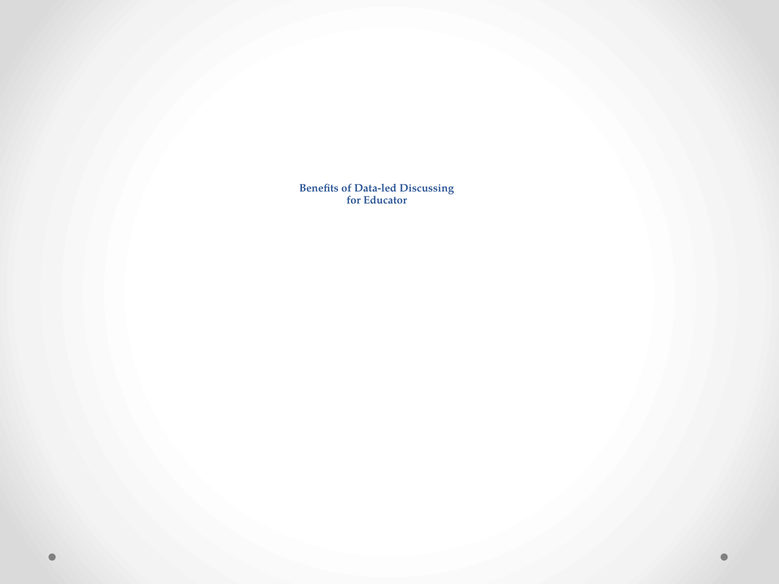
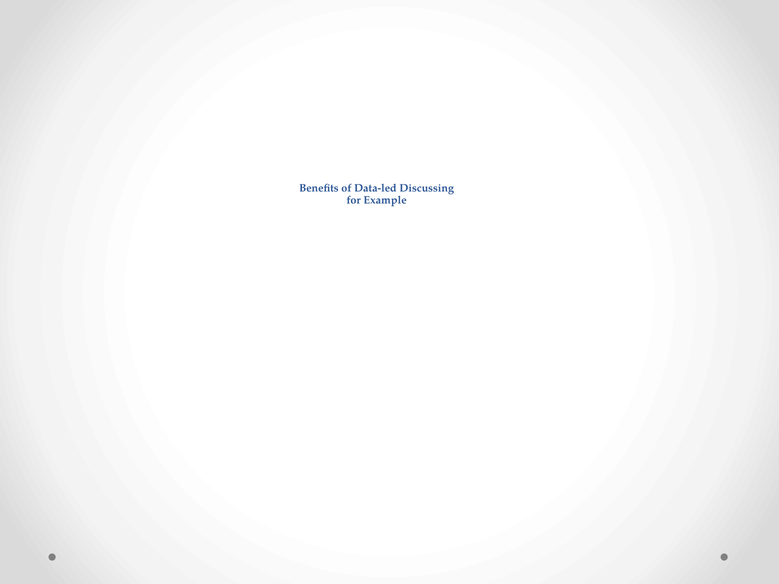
Educator: Educator -> Example (385, 200)
